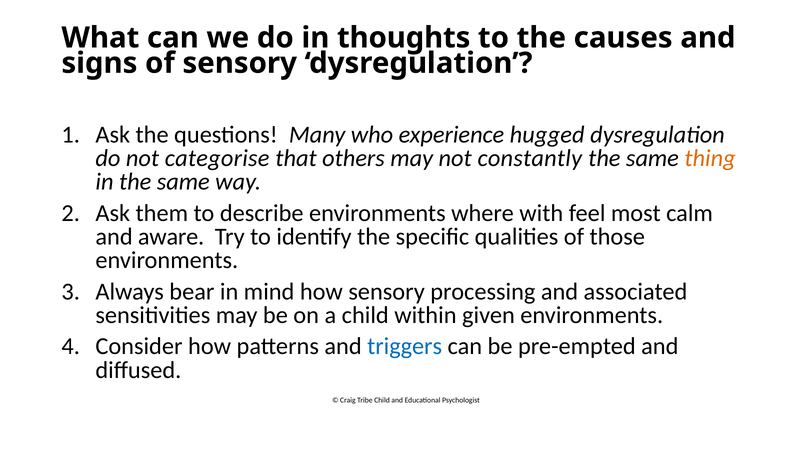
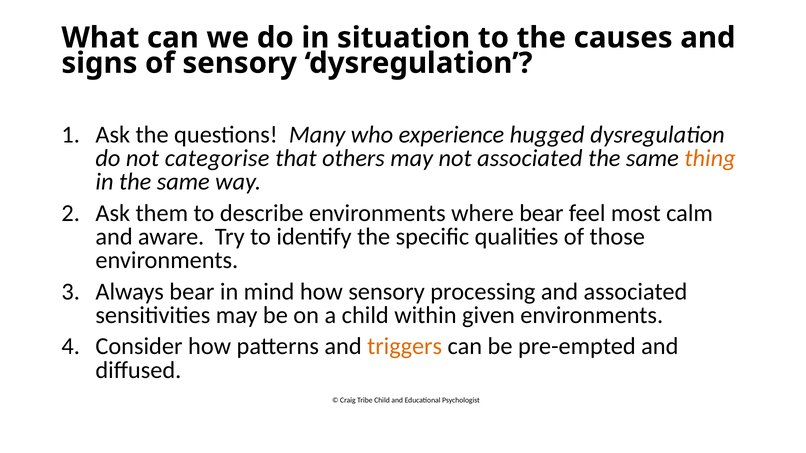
thoughts: thoughts -> situation (404, 38)
not constantly: constantly -> associated (530, 158)
where with: with -> bear (541, 213)
triggers colour: blue -> orange (405, 347)
